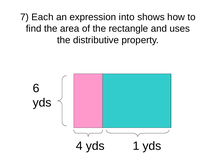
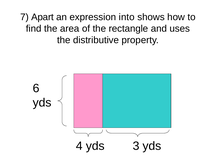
Each: Each -> Apart (43, 17)
1: 1 -> 3 (136, 146)
